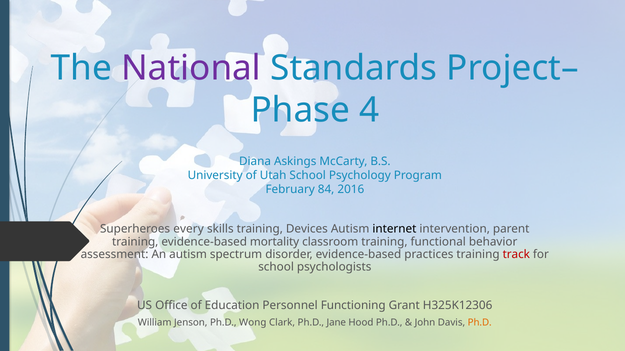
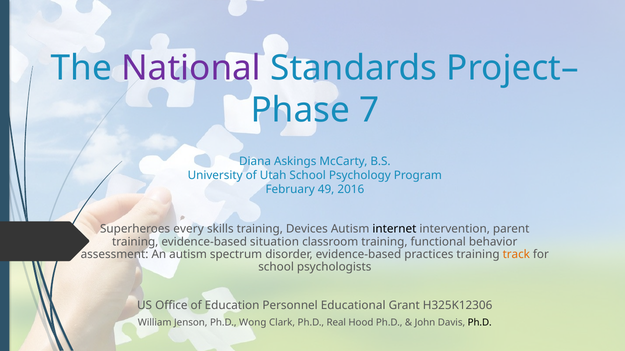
4: 4 -> 7 (369, 110)
84: 84 -> 49 (326, 190)
mortality: mortality -> situation (274, 242)
track colour: red -> orange (516, 255)
Functioning: Functioning -> Educational (353, 306)
Jane: Jane -> Real (336, 323)
Ph.D colour: orange -> black (480, 323)
